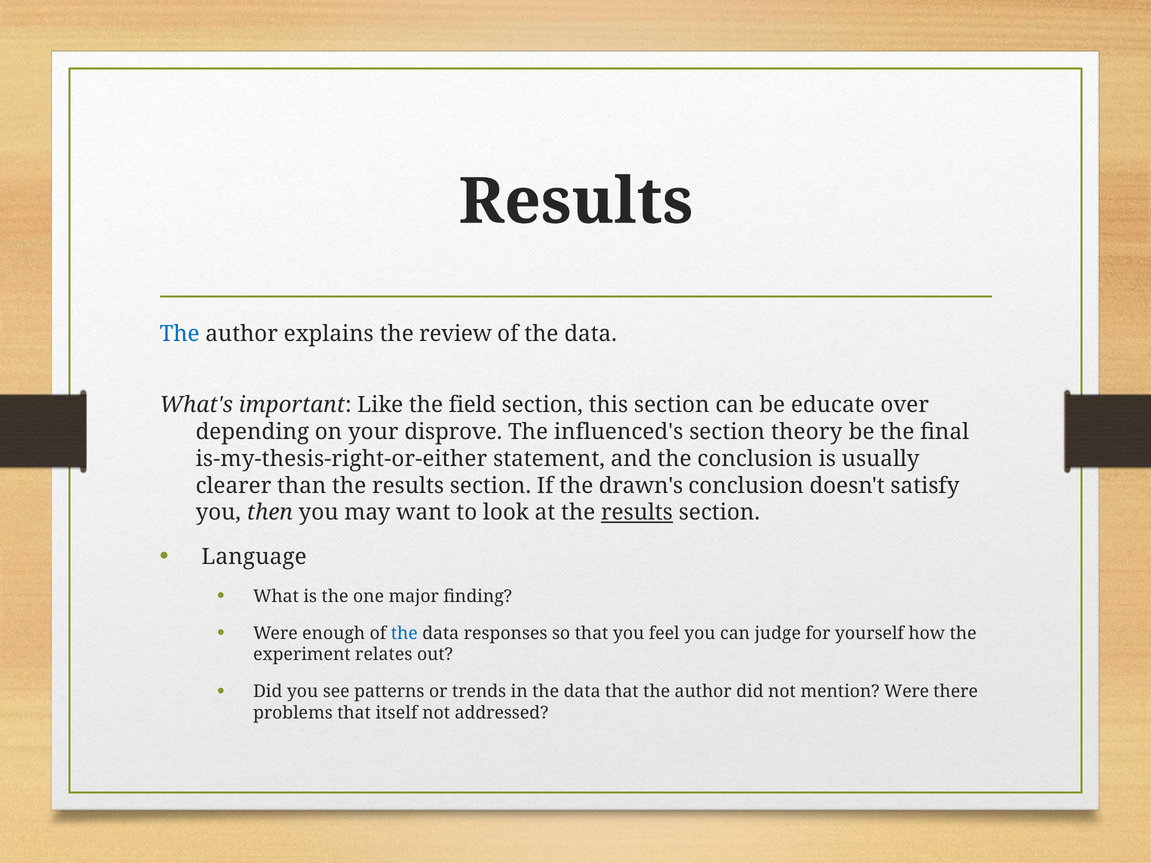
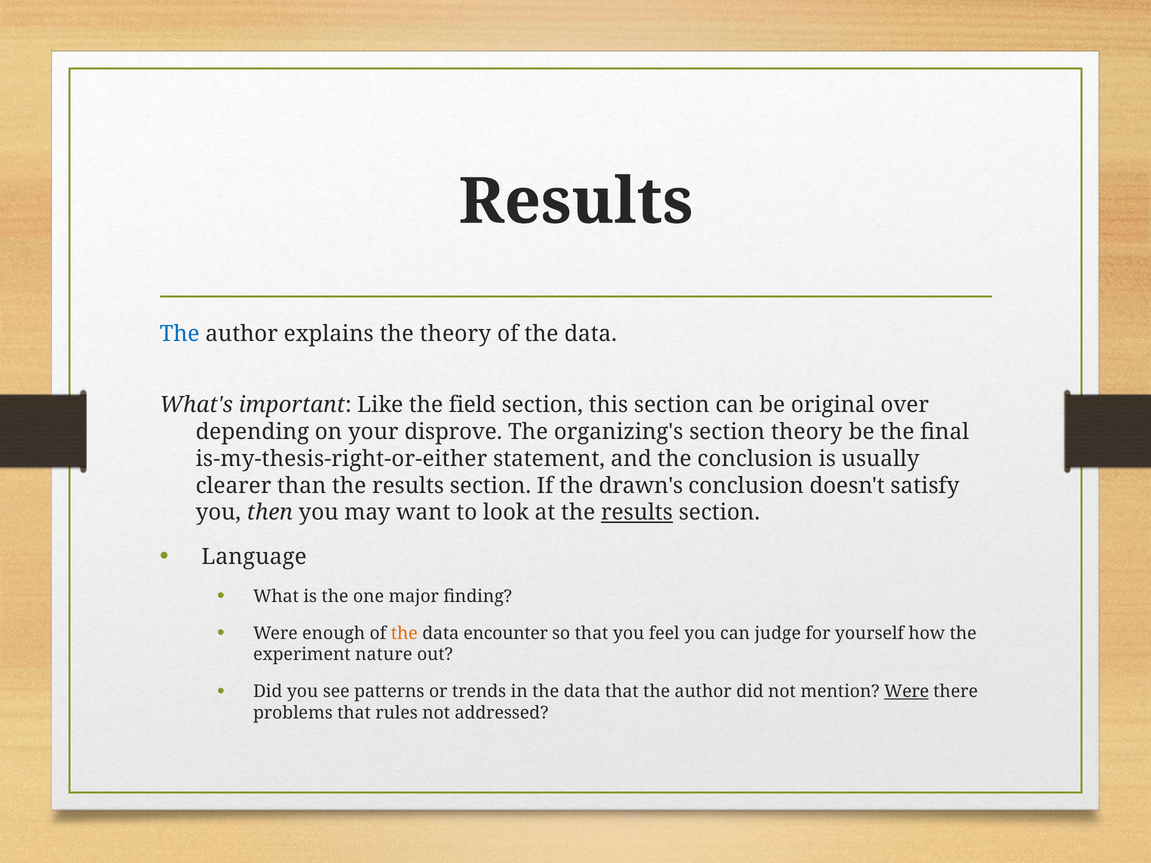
the review: review -> theory (455, 334)
educate: educate -> original (833, 405)
influenced's: influenced's -> organizing's (619, 432)
the colour: blue -> orange (404, 634)
responses: responses -> encounter (506, 634)
relates: relates -> nature (384, 655)
Were underline: none -> present (907, 692)
itself: itself -> rules (397, 713)
